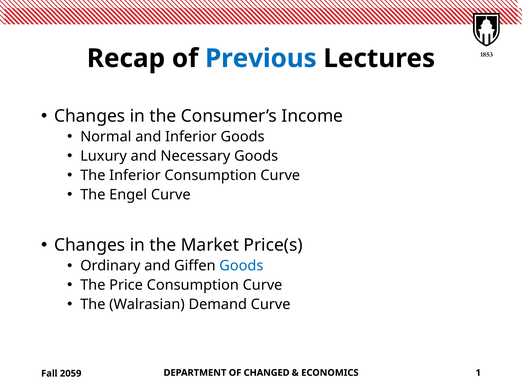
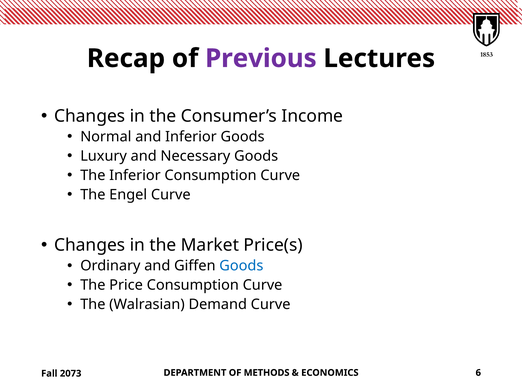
Previous colour: blue -> purple (261, 58)
CHANGED: CHANGED -> METHODS (267, 373)
1: 1 -> 6 (478, 373)
2059: 2059 -> 2073 (71, 374)
